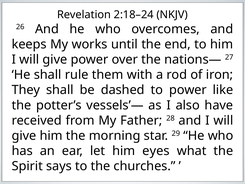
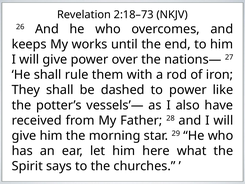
2:18–24: 2:18–24 -> 2:18–73 (134, 15)
eyes: eyes -> here (156, 151)
